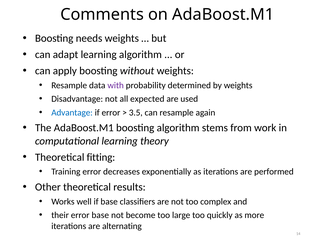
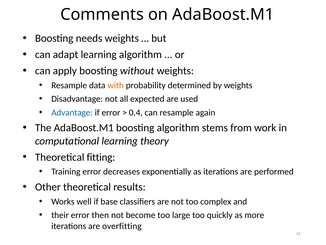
with colour: purple -> orange (116, 85)
3.5: 3.5 -> 0.4 (136, 112)
error base: base -> then (100, 215)
alternating: alternating -> overfitting (122, 226)
